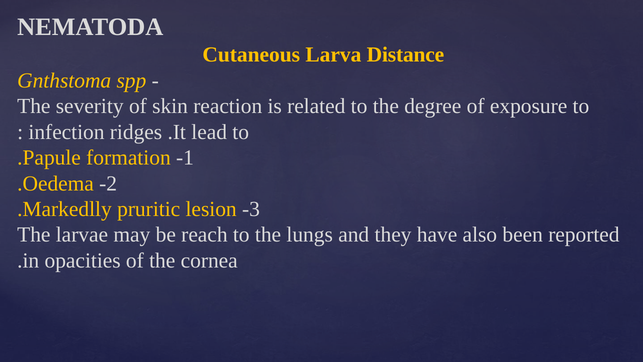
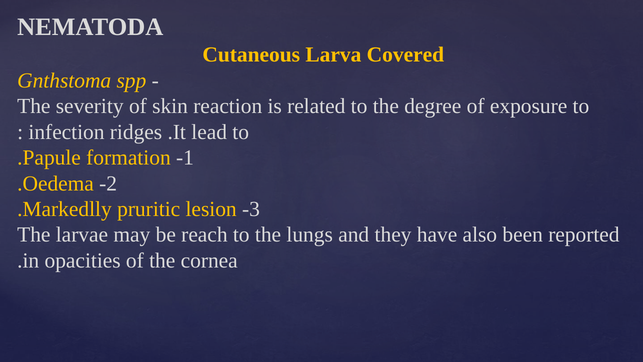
Distance: Distance -> Covered (405, 55)
